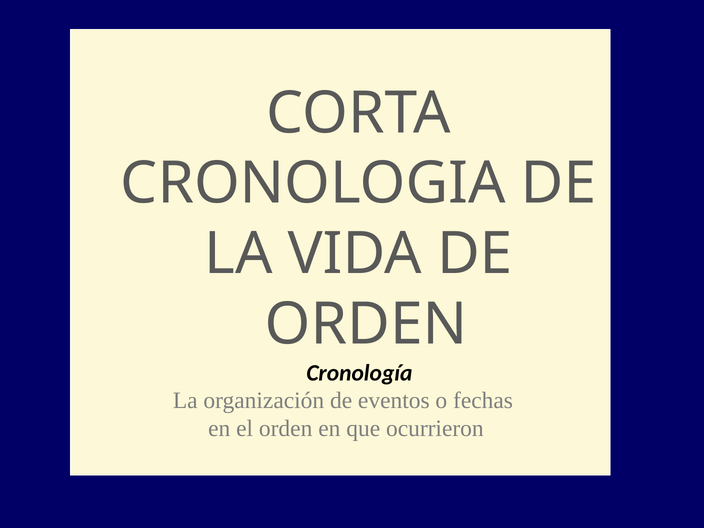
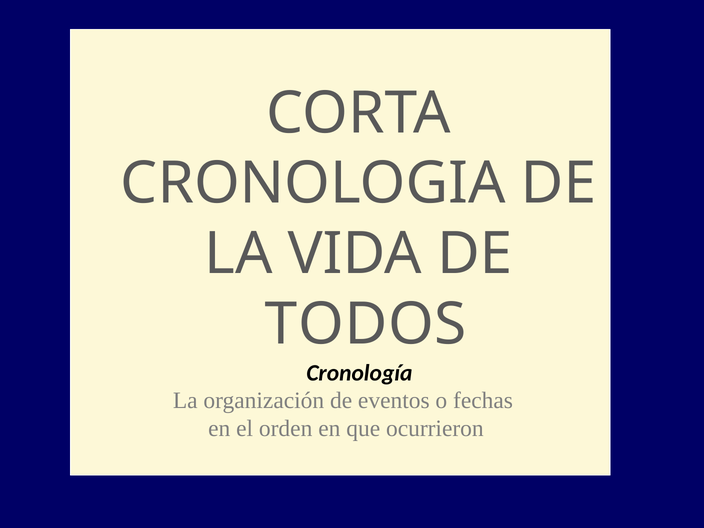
ORDEN: ORDEN -> TODOS (366, 324)
